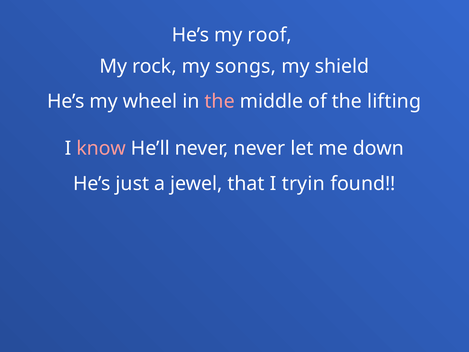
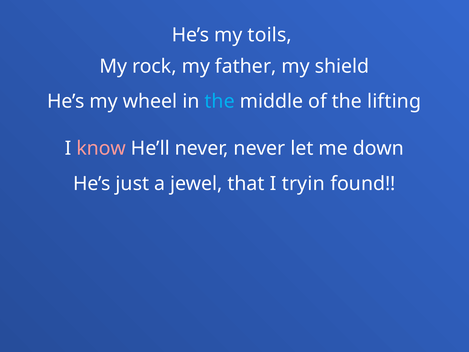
roof: roof -> toils (270, 35)
songs: songs -> father (246, 66)
the colour: pink -> light blue (220, 101)
